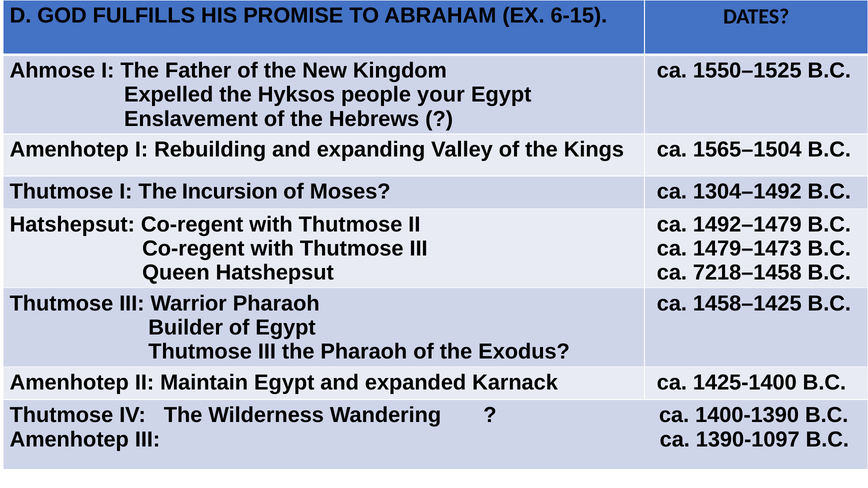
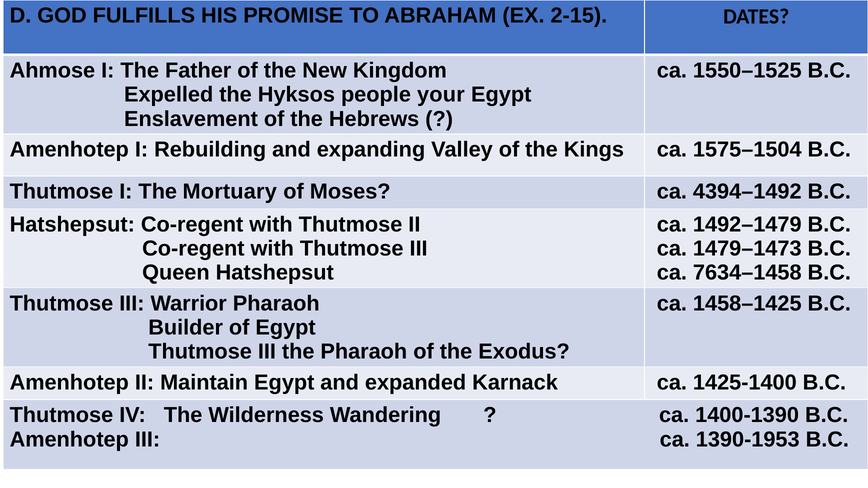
6-15: 6-15 -> 2-15 (579, 16)
1565–1504: 1565–1504 -> 1575–1504 (747, 150)
Incursion: Incursion -> Mortuary (230, 192)
1304–1492: 1304–1492 -> 4394–1492 (747, 192)
7218–1458: 7218–1458 -> 7634–1458 (747, 273)
1390-1097: 1390-1097 -> 1390-1953 (748, 440)
